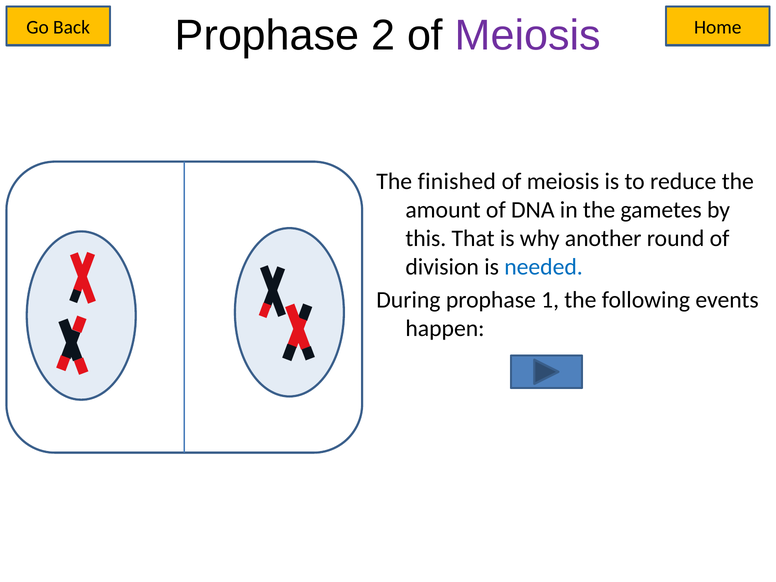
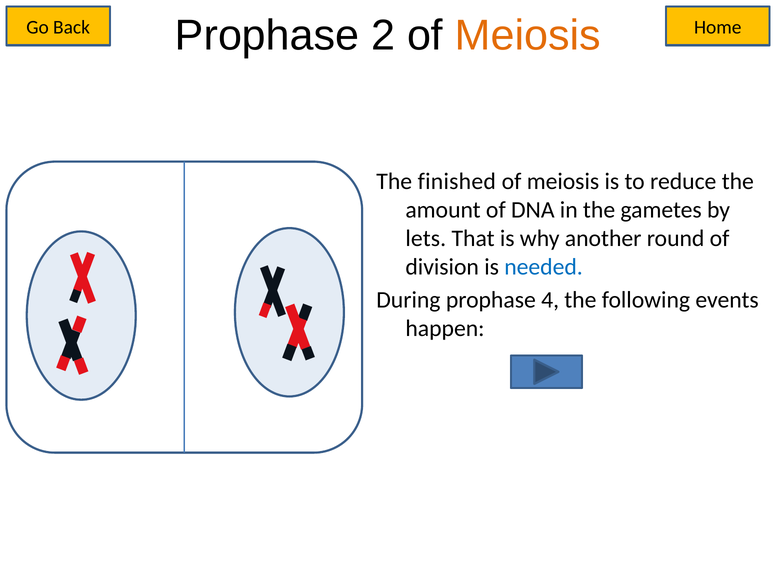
Meiosis colour: purple -> orange (528, 35)
this: this -> lets (426, 238)
1: 1 -> 4 (550, 300)
